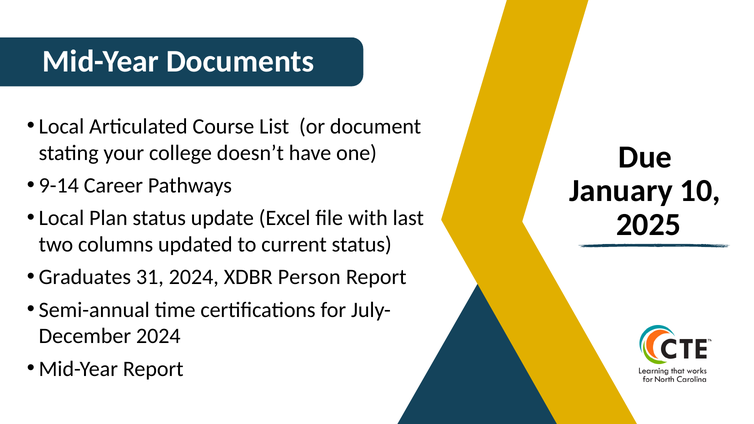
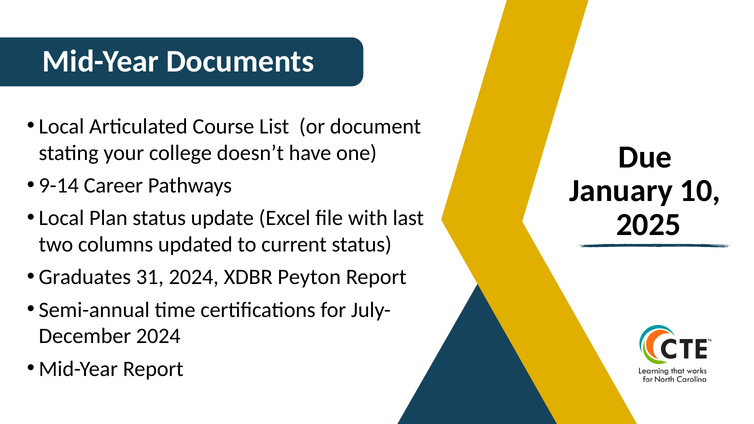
Person: Person -> Peyton (309, 277)
